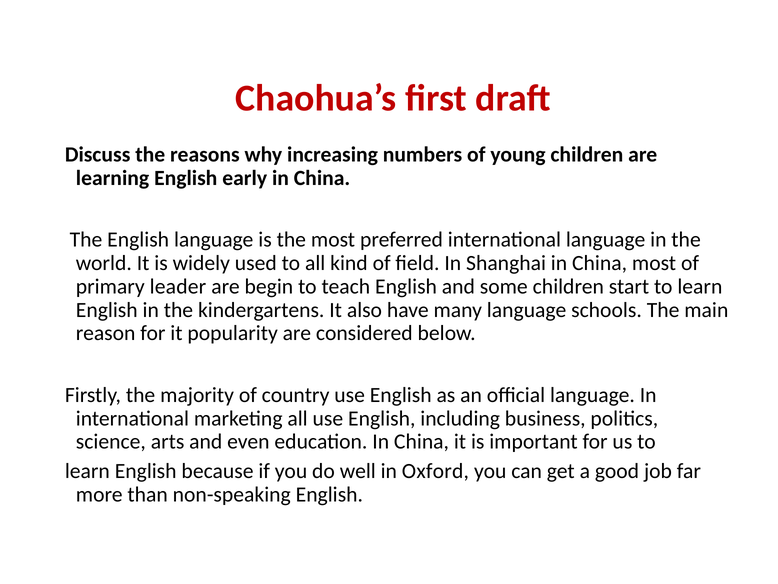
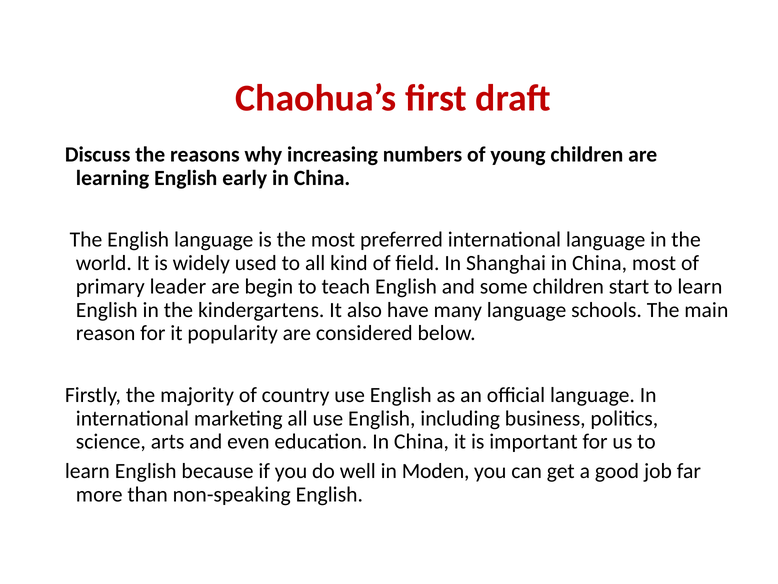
Oxford: Oxford -> Moden (436, 471)
